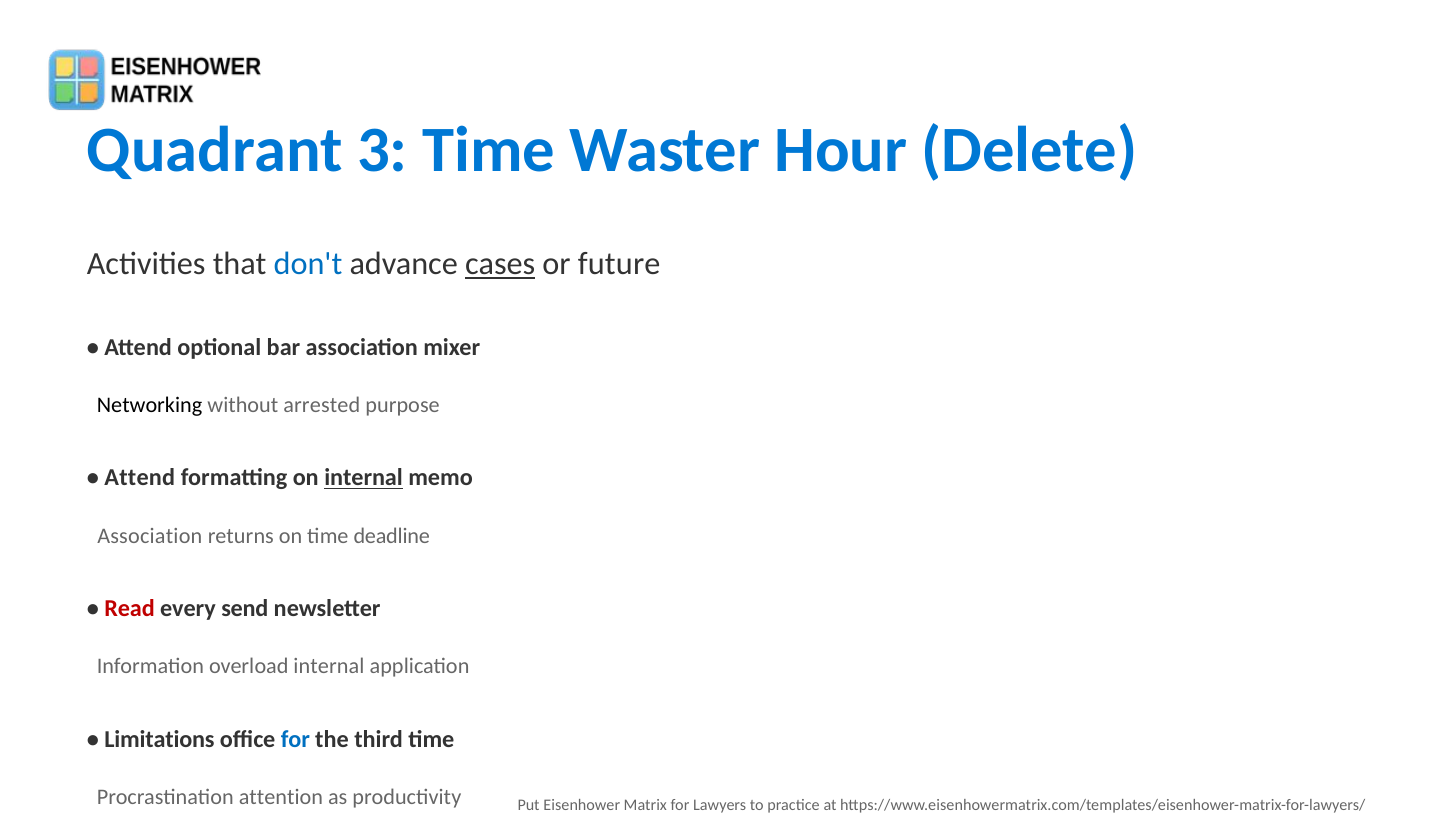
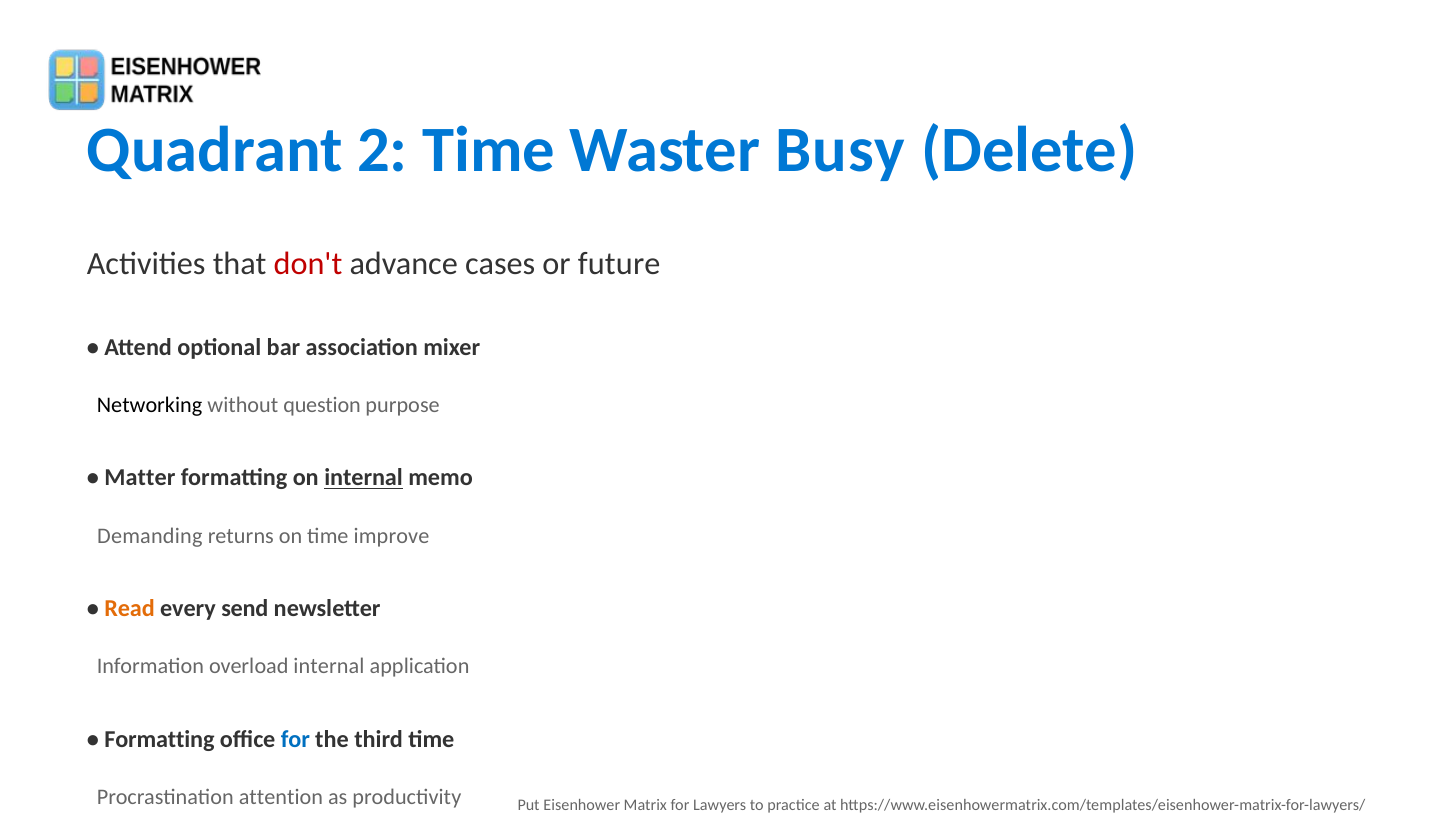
3: 3 -> 2 (382, 150)
Hour: Hour -> Busy (840, 150)
don't colour: blue -> red (308, 264)
cases underline: present -> none (500, 264)
arrested: arrested -> question (322, 405)
Attend: Attend -> Matter (140, 478)
Association: Association -> Demanding (150, 536)
deadline: deadline -> improve (392, 536)
Read colour: red -> orange (130, 609)
Limitations: Limitations -> Formatting (159, 740)
